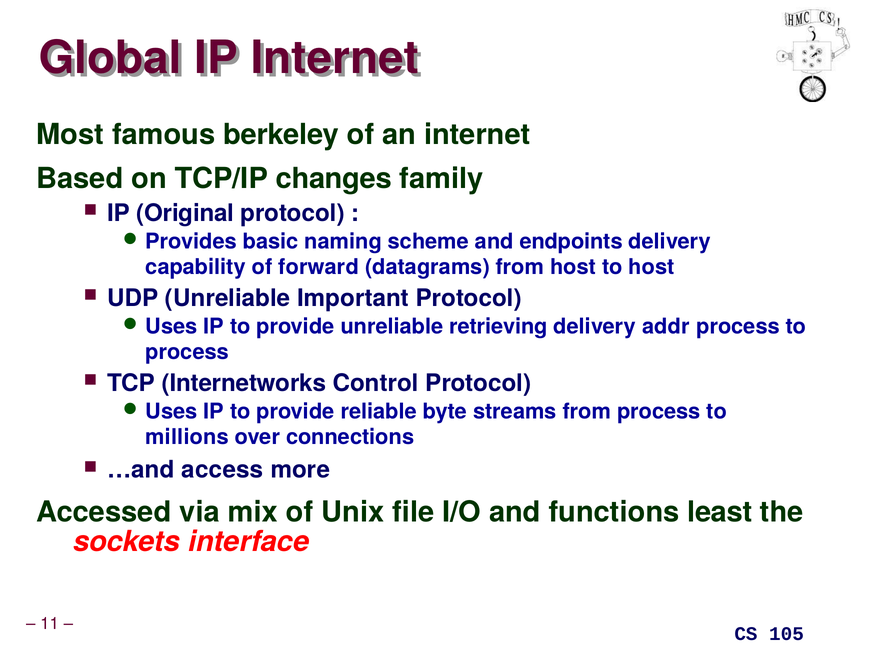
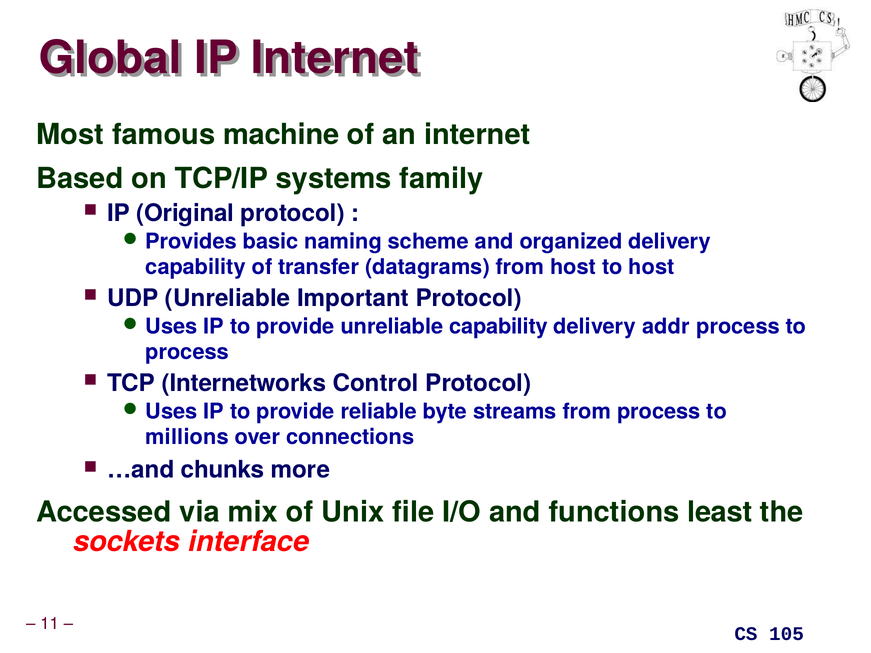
berkeley: berkeley -> machine (281, 135)
changes: changes -> systems (334, 179)
endpoints: endpoints -> organized (571, 242)
forward: forward -> transfer (319, 267)
unreliable retrieving: retrieving -> capability (499, 327)
access: access -> chunks (223, 470)
